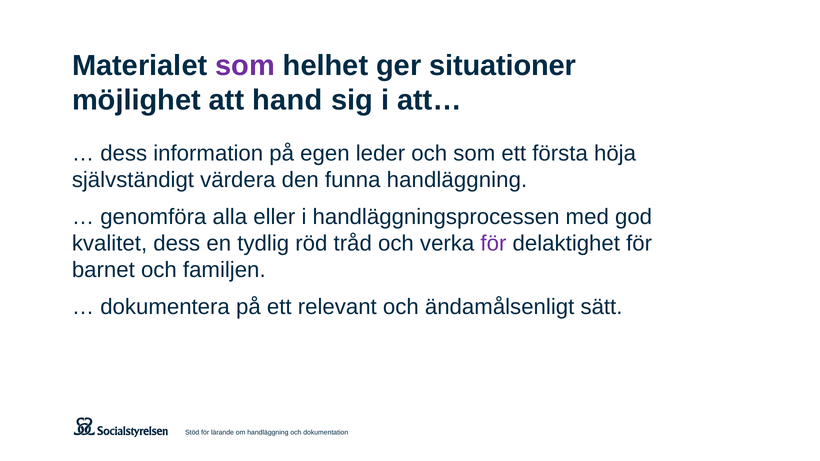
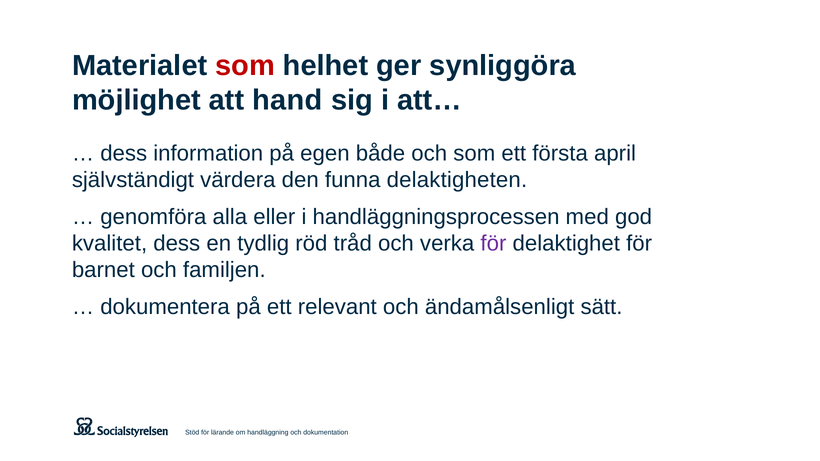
som colour: purple -> red (245, 66)
situationer: situationer -> synliggöra (503, 66)
leder: leder -> både (380, 153)
höja: höja -> april (615, 153)
funna handläggning: handläggning -> delaktigheten (457, 180)
